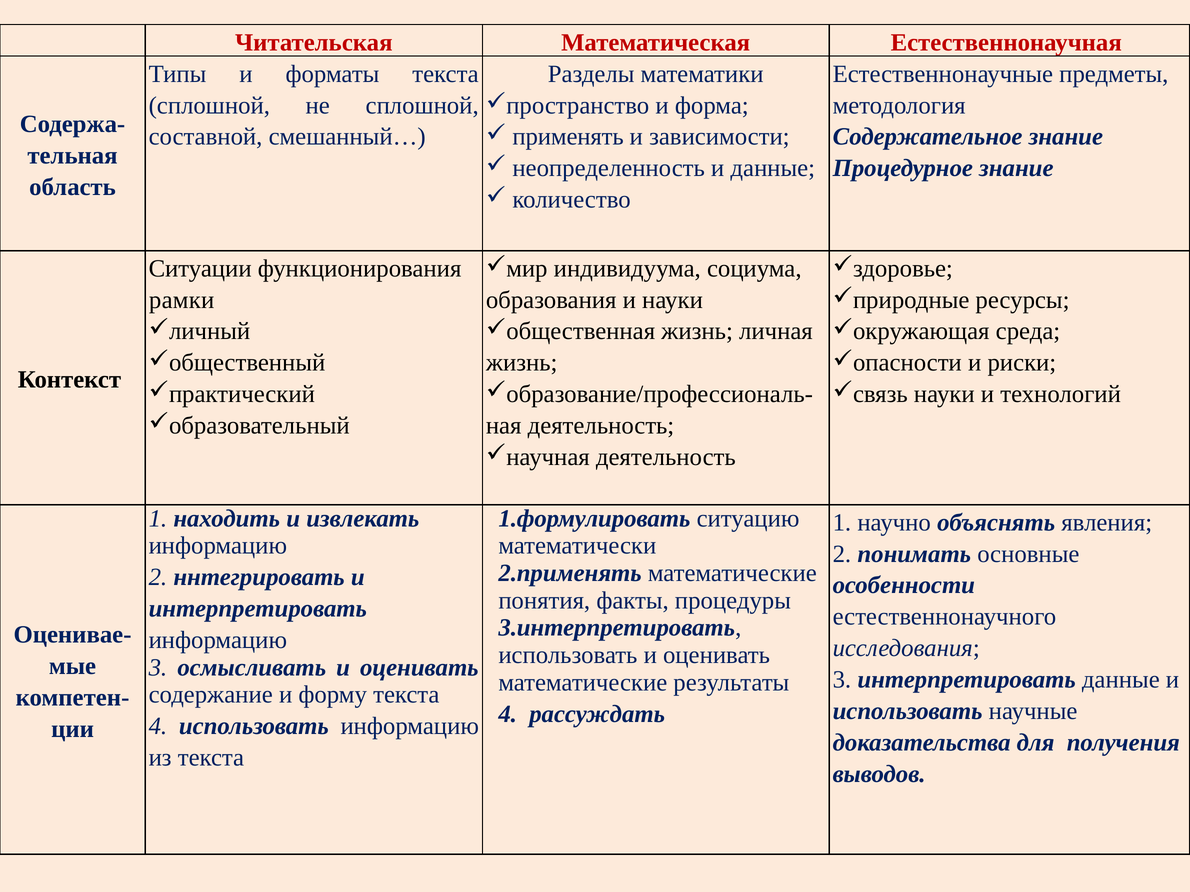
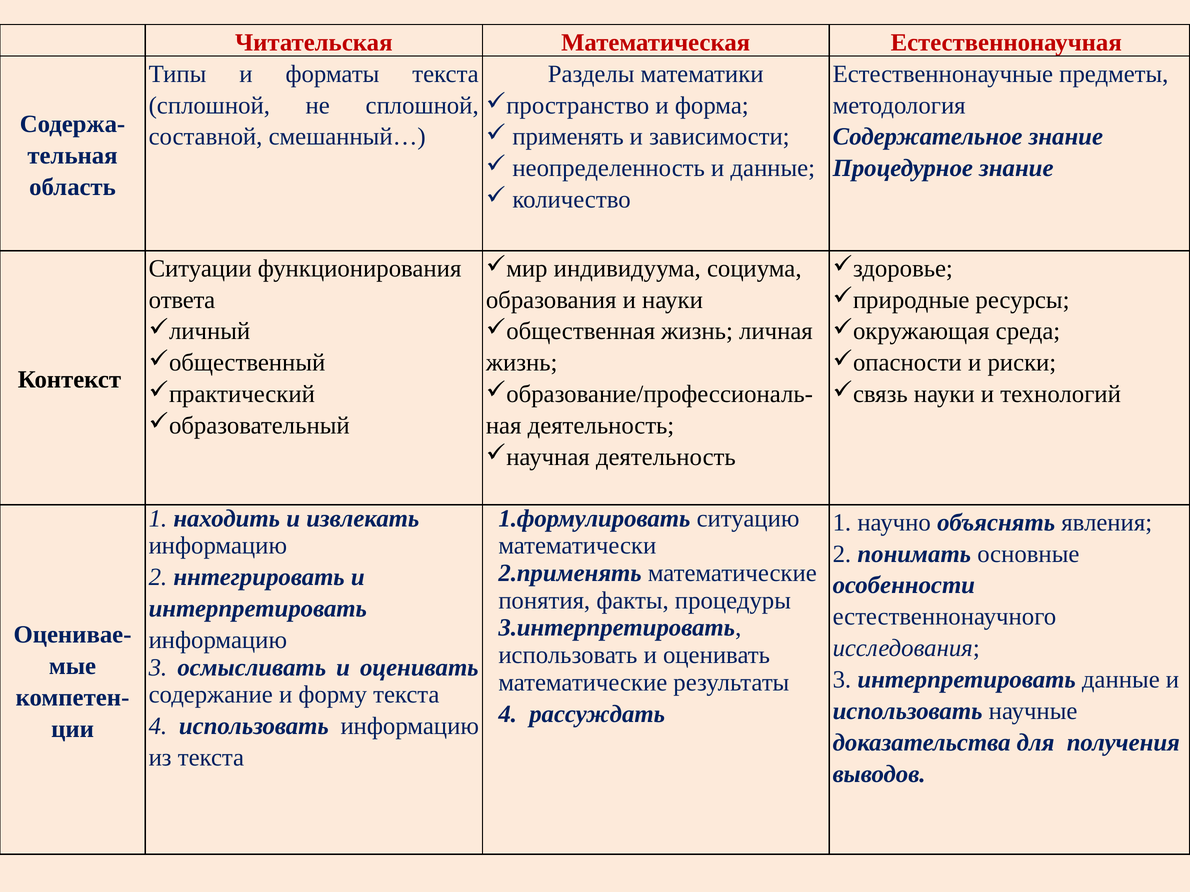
рамки: рамки -> ответа (182, 300)
